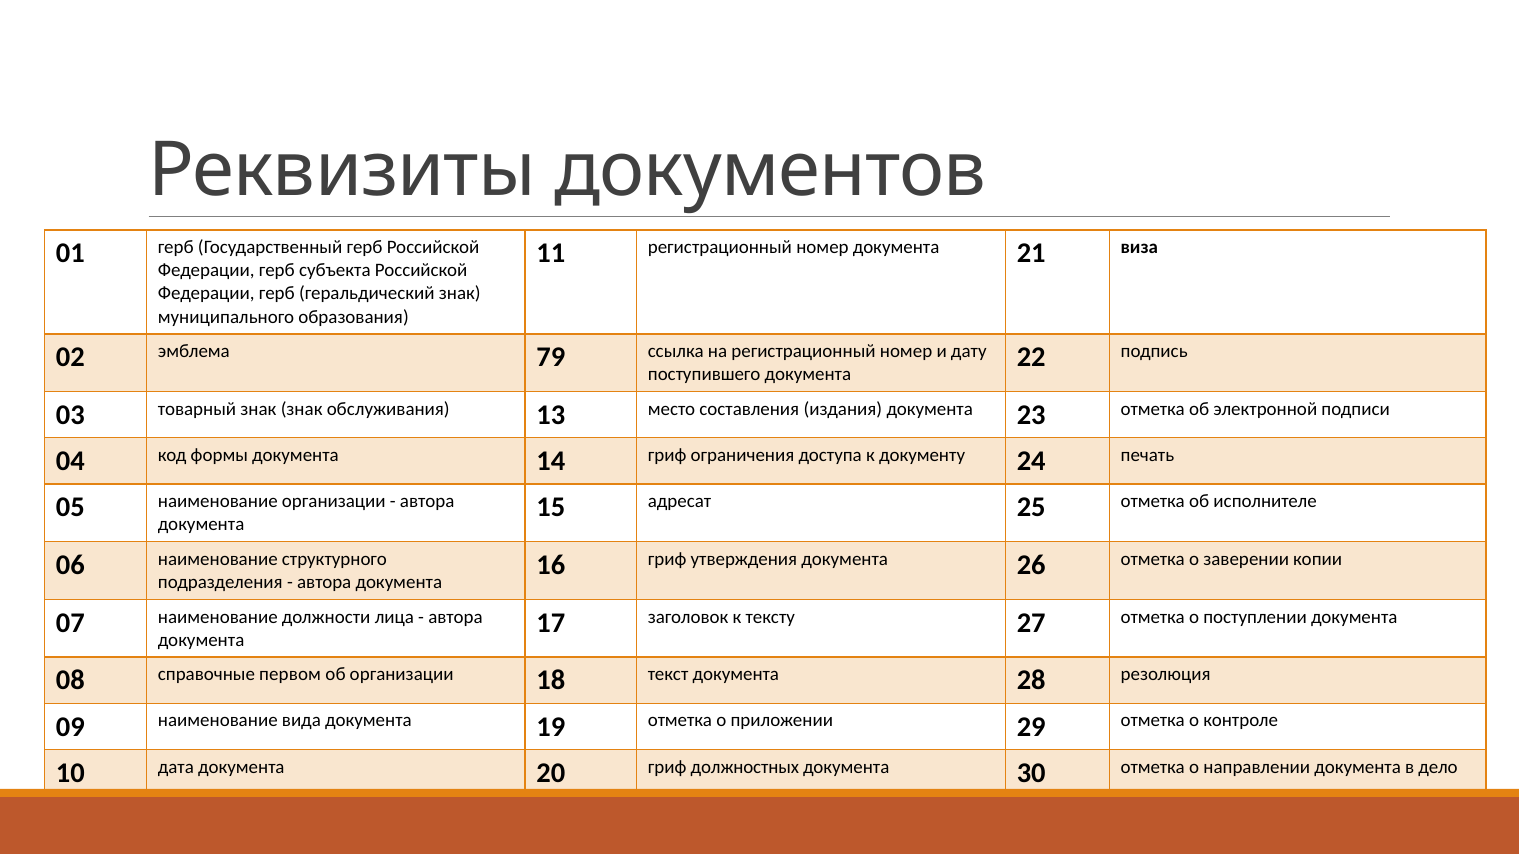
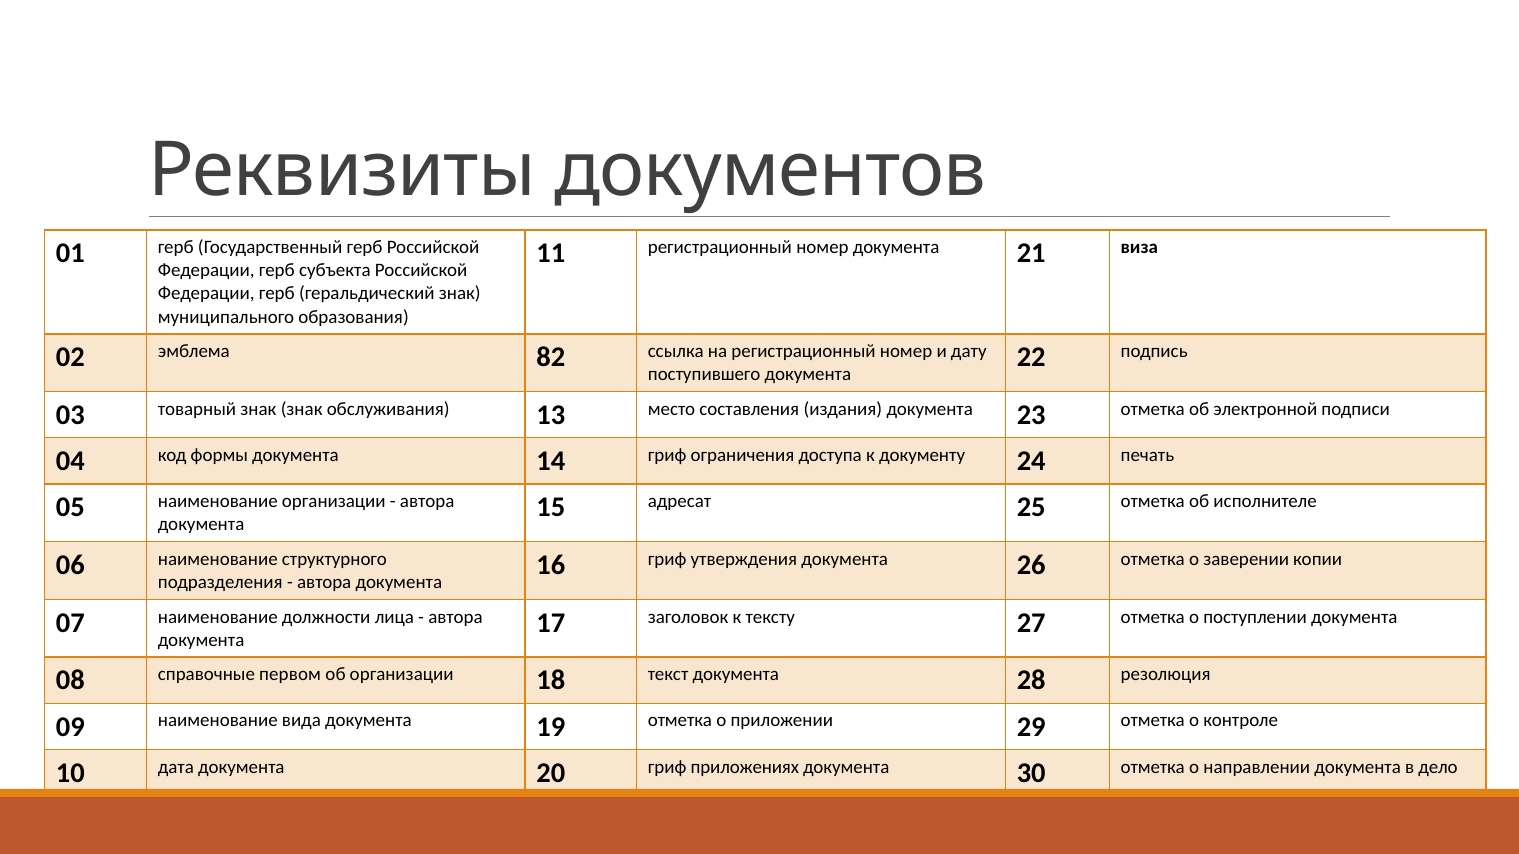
79: 79 -> 82 (551, 357)
должностных: должностных -> приложениях (745, 767)
